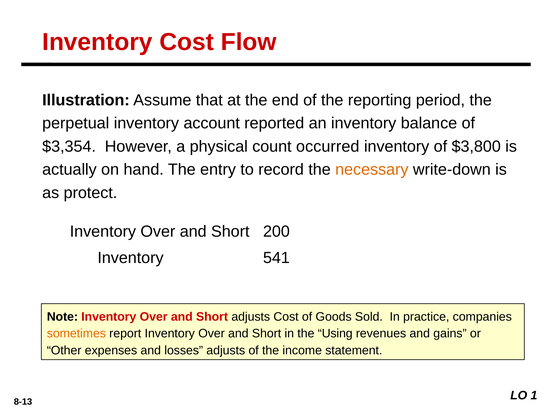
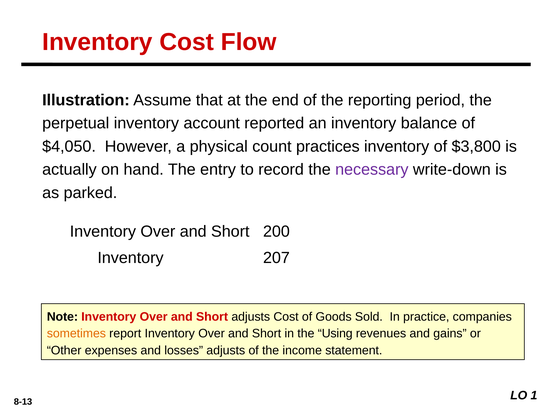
$3,354: $3,354 -> $4,050 (69, 146)
occurred: occurred -> practices (328, 146)
necessary colour: orange -> purple (372, 170)
protect: protect -> parked (90, 193)
541: 541 -> 207 (276, 258)
